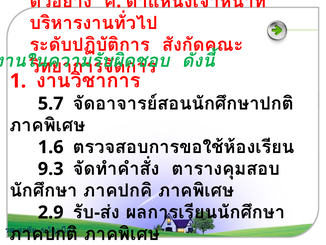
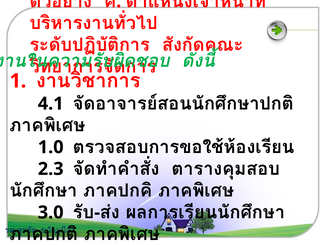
5.7: 5.7 -> 4.1 (51, 103)
1.6: 1.6 -> 1.0 (51, 147)
9.3: 9.3 -> 2.3 (51, 169)
2.9: 2.9 -> 3.0 (51, 212)
